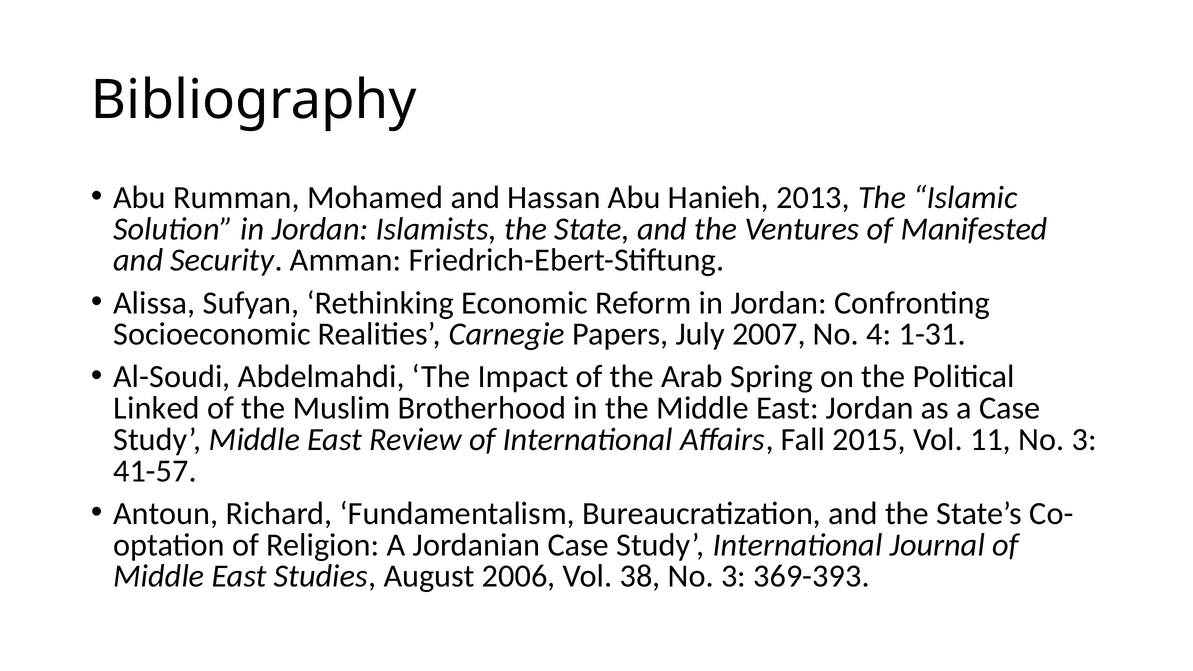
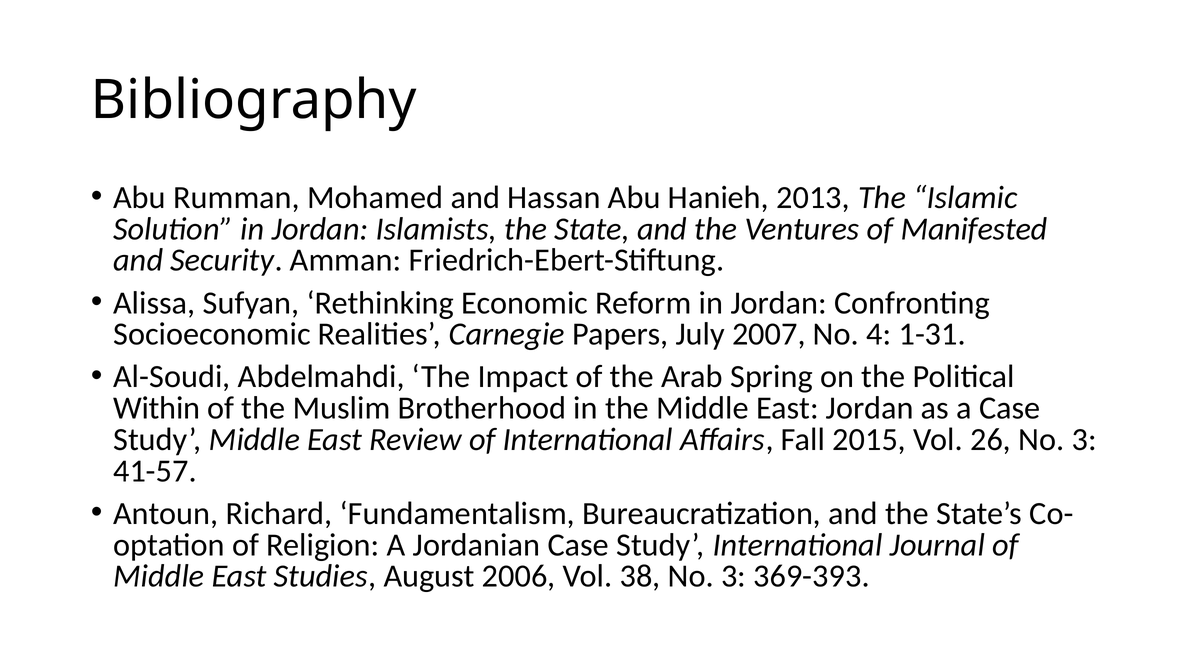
Linked: Linked -> Within (157, 408)
11: 11 -> 26 (991, 440)
